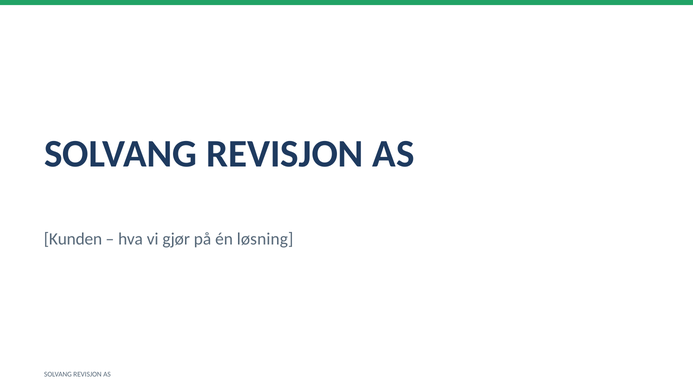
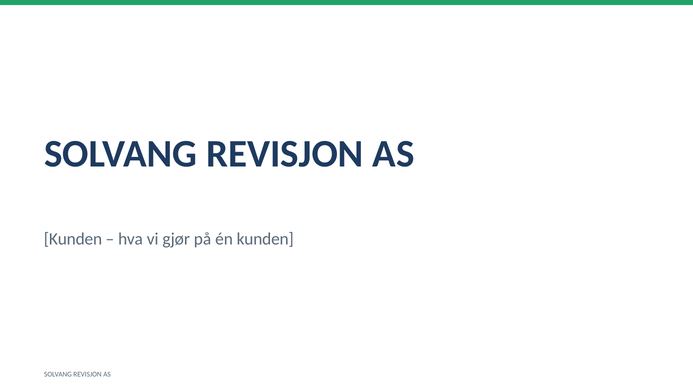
én løsning: løsning -> kunden (265, 239)
